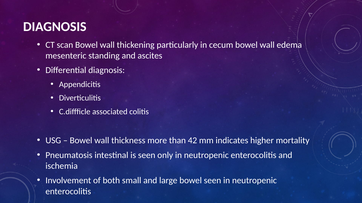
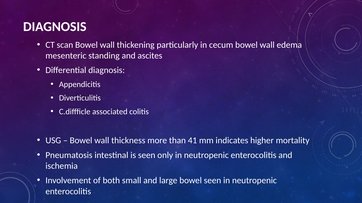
42: 42 -> 41 (192, 141)
